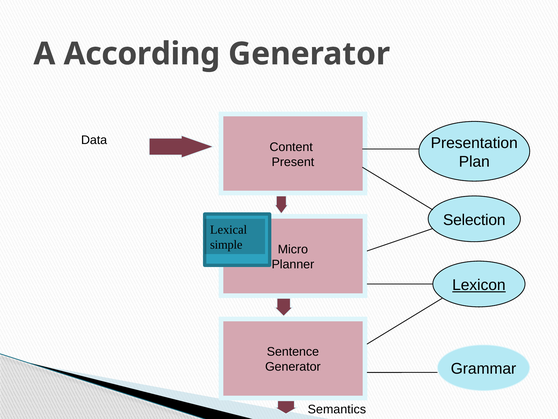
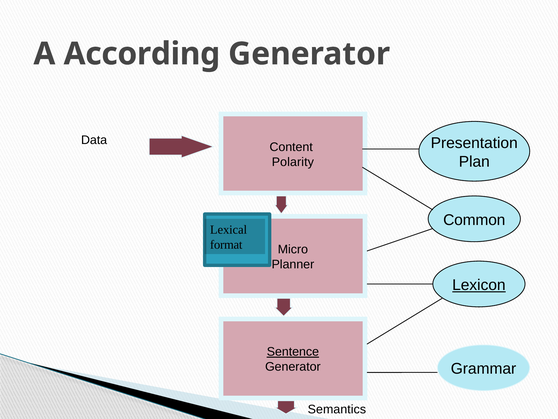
Present: Present -> Polarity (293, 162)
Selection: Selection -> Common (474, 220)
simple: simple -> format (226, 244)
Sentence underline: none -> present (293, 351)
